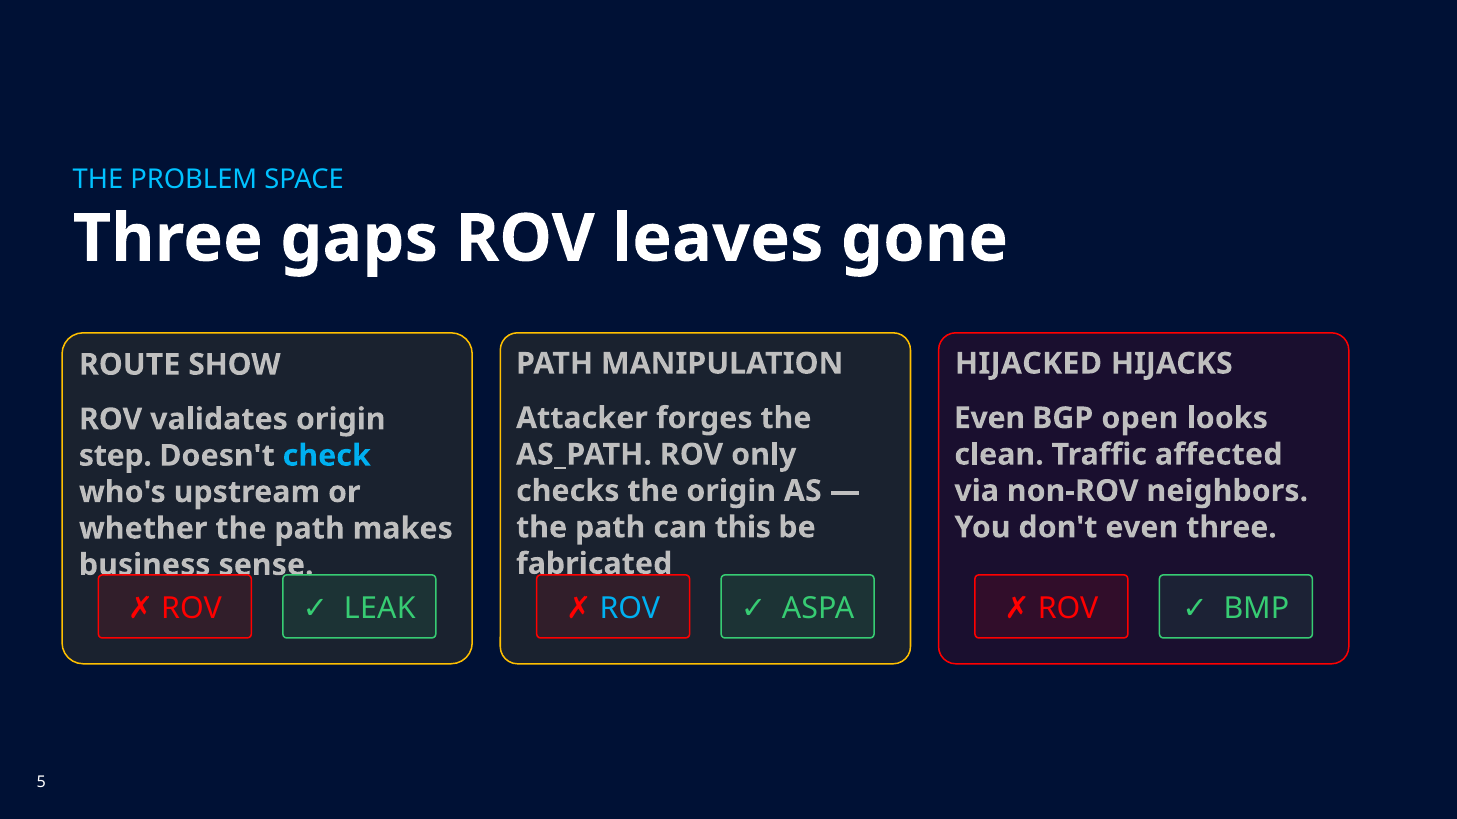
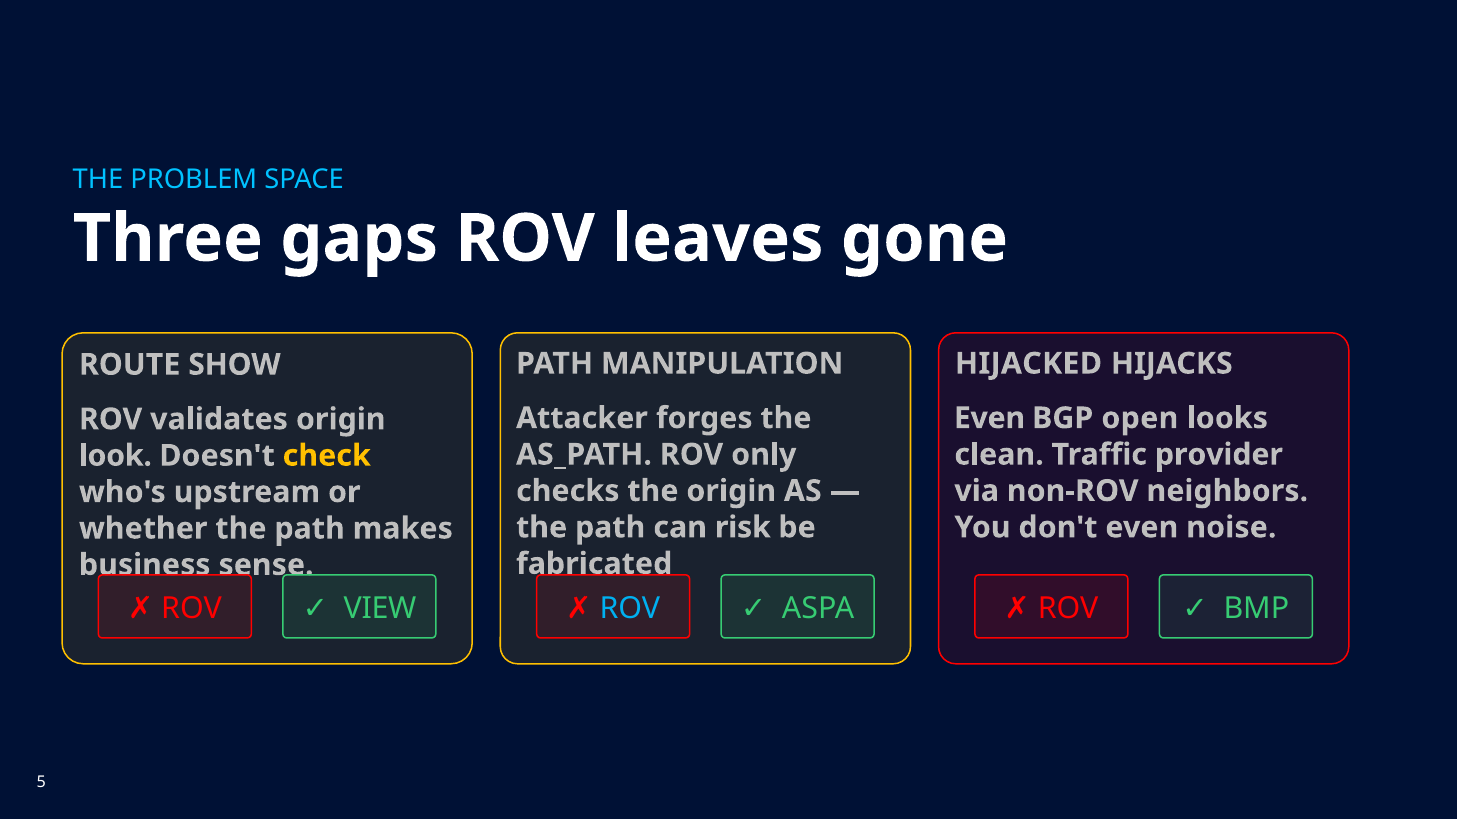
affected: affected -> provider (1219, 455)
step: step -> look (115, 456)
check colour: light blue -> yellow (327, 456)
this: this -> risk (743, 528)
even three: three -> noise (1231, 528)
LEAK: LEAK -> VIEW (380, 609)
